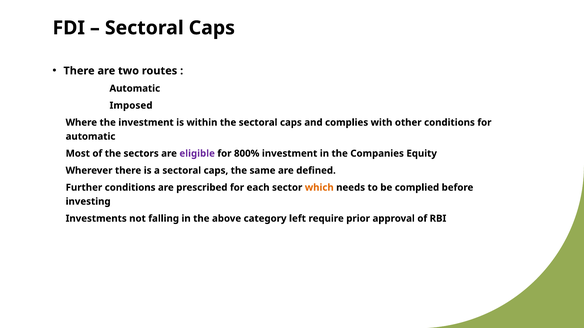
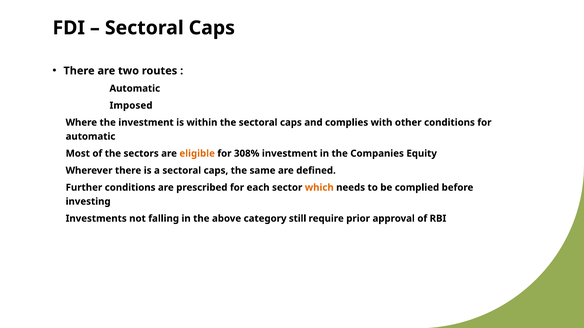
eligible colour: purple -> orange (197, 154)
800%: 800% -> 308% (247, 154)
left: left -> still (298, 219)
